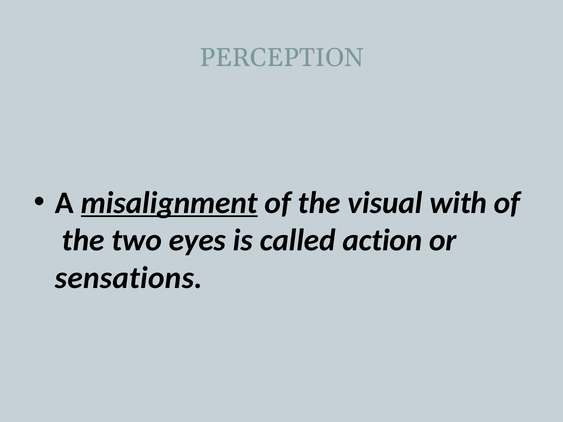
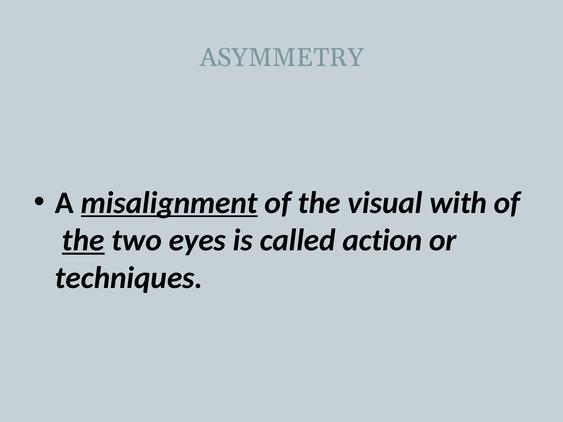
PERCEPTION: PERCEPTION -> ASYMMETRY (282, 58)
the underline: none -> present (83, 240)
sensations: sensations -> techniques (129, 278)
